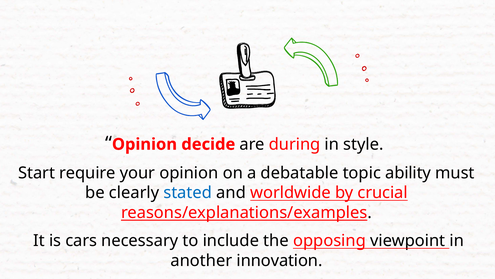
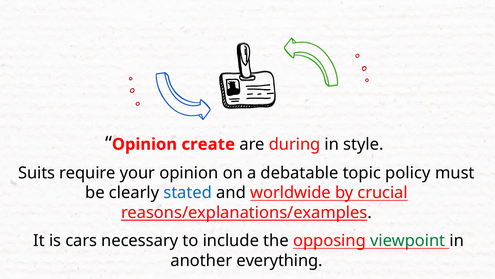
decide: decide -> create (208, 144)
Start: Start -> Suits (37, 173)
ability: ability -> policy (408, 173)
viewpoint colour: black -> green (408, 240)
innovation: innovation -> everything (280, 260)
